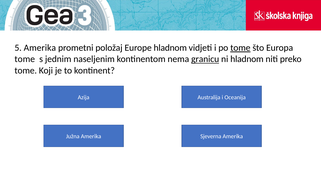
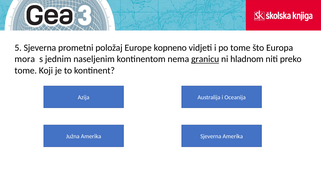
5 Amerika: Amerika -> Sjeverna (40, 48)
Europe hladnom: hladnom -> kopneno (170, 48)
tome underline: present -> none (240, 48)
tome: tome -> mora (25, 59)
